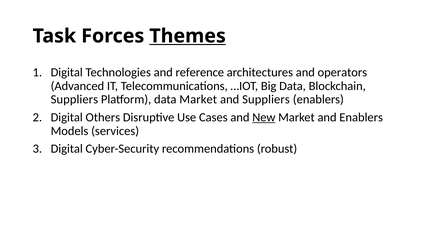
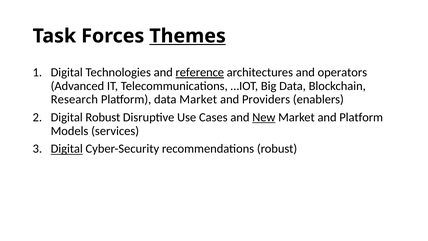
reference underline: none -> present (200, 72)
Suppliers: Suppliers -> Research (74, 99)
and Suppliers: Suppliers -> Providers (266, 99)
Digital Others: Others -> Robust (103, 117)
and Enablers: Enablers -> Platform (361, 117)
Digital underline: none -> present (67, 149)
